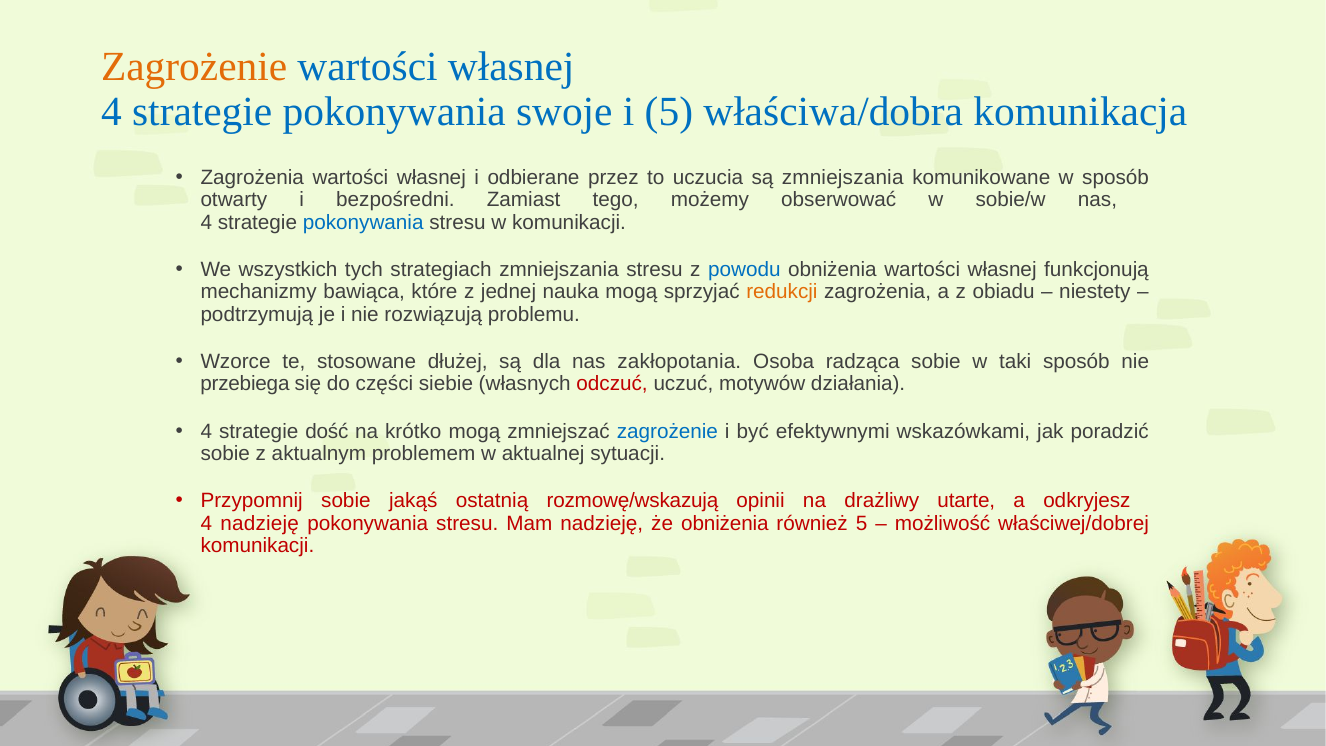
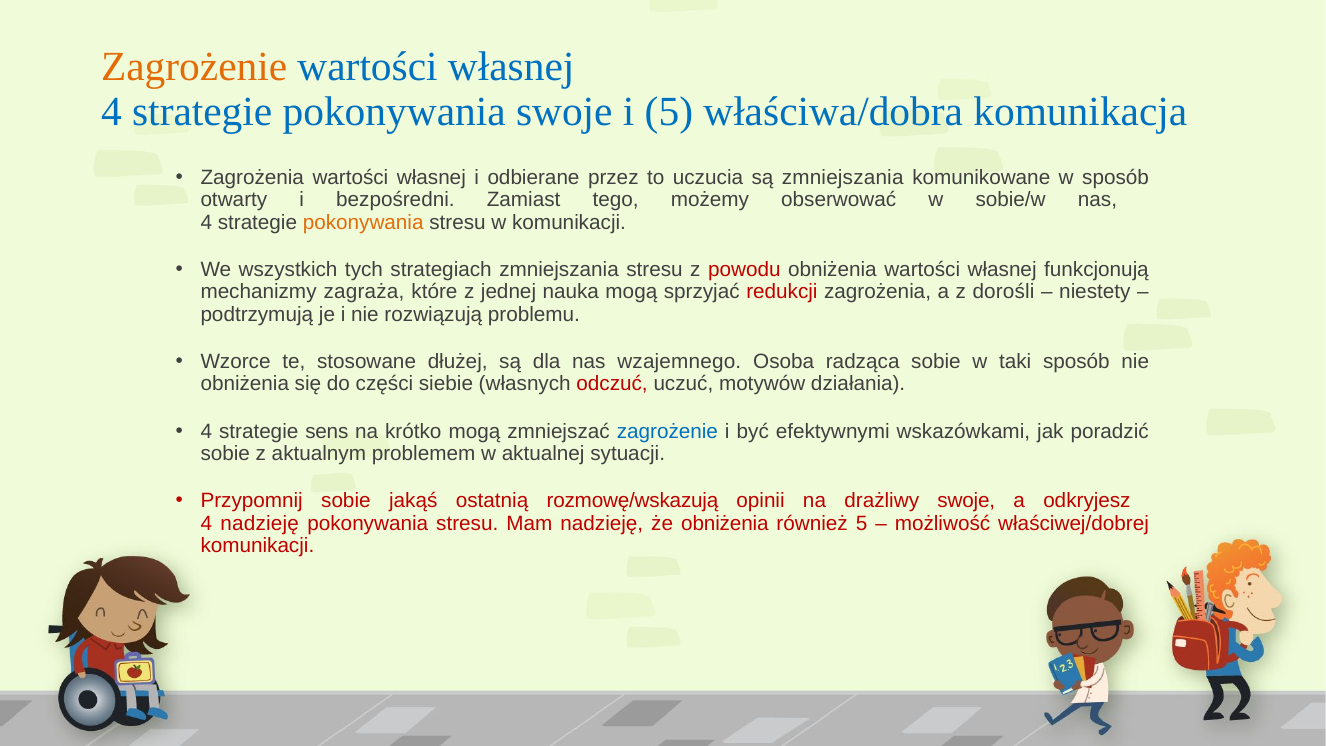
pokonywania colour: blue -> orange (363, 222)
powodu colour: blue -> red (744, 270)
bawiąca: bawiąca -> zagraża (364, 292)
redukcji colour: orange -> red (782, 292)
obiadu: obiadu -> dorośli (1003, 292)
zakłopotania: zakłopotania -> wzajemnego (679, 362)
przebiega: przebiega -> obniżenia (245, 384)
dość: dość -> sens (327, 431)
drażliwy utarte: utarte -> swoje (966, 501)
